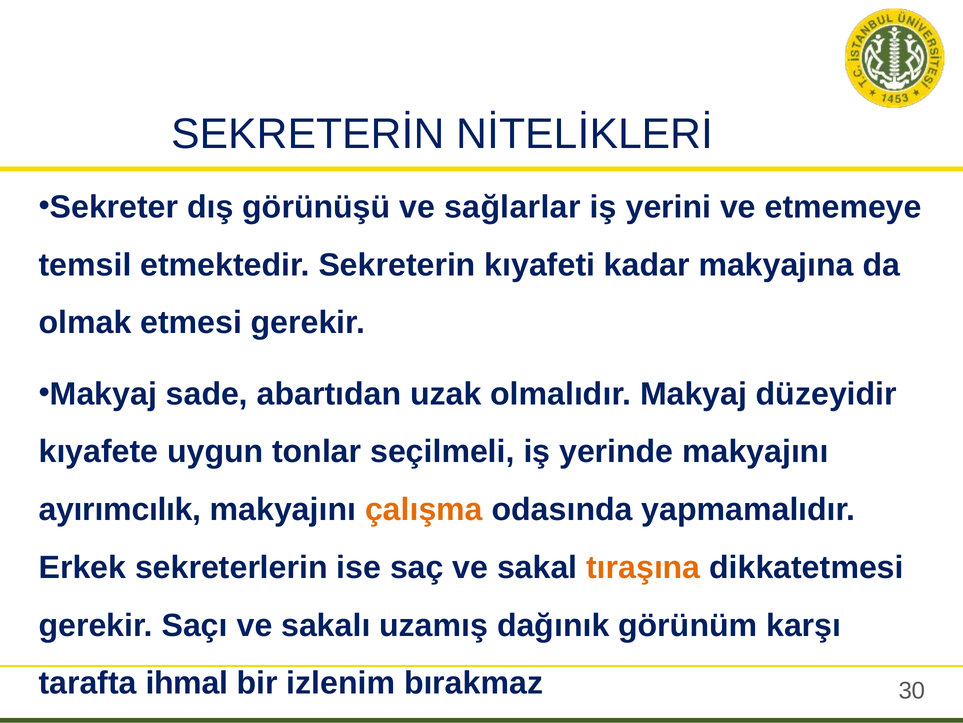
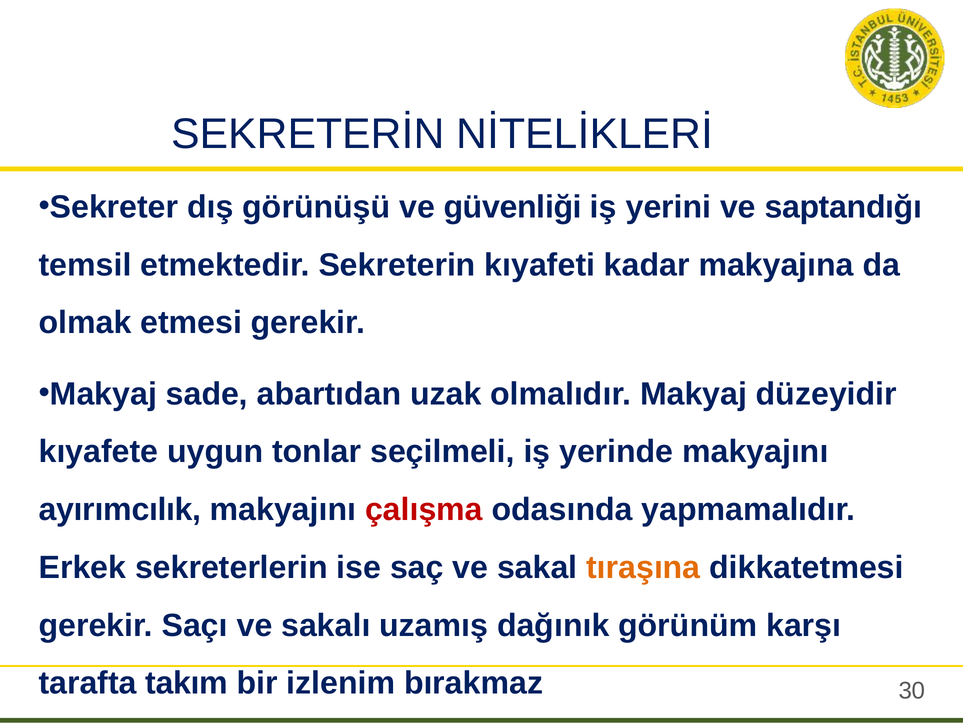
sağlarlar: sağlarlar -> güvenliği (513, 207)
etmemeye: etmemeye -> saptandığı (843, 207)
çalışma colour: orange -> red (424, 509)
ihmal: ihmal -> takım (187, 683)
